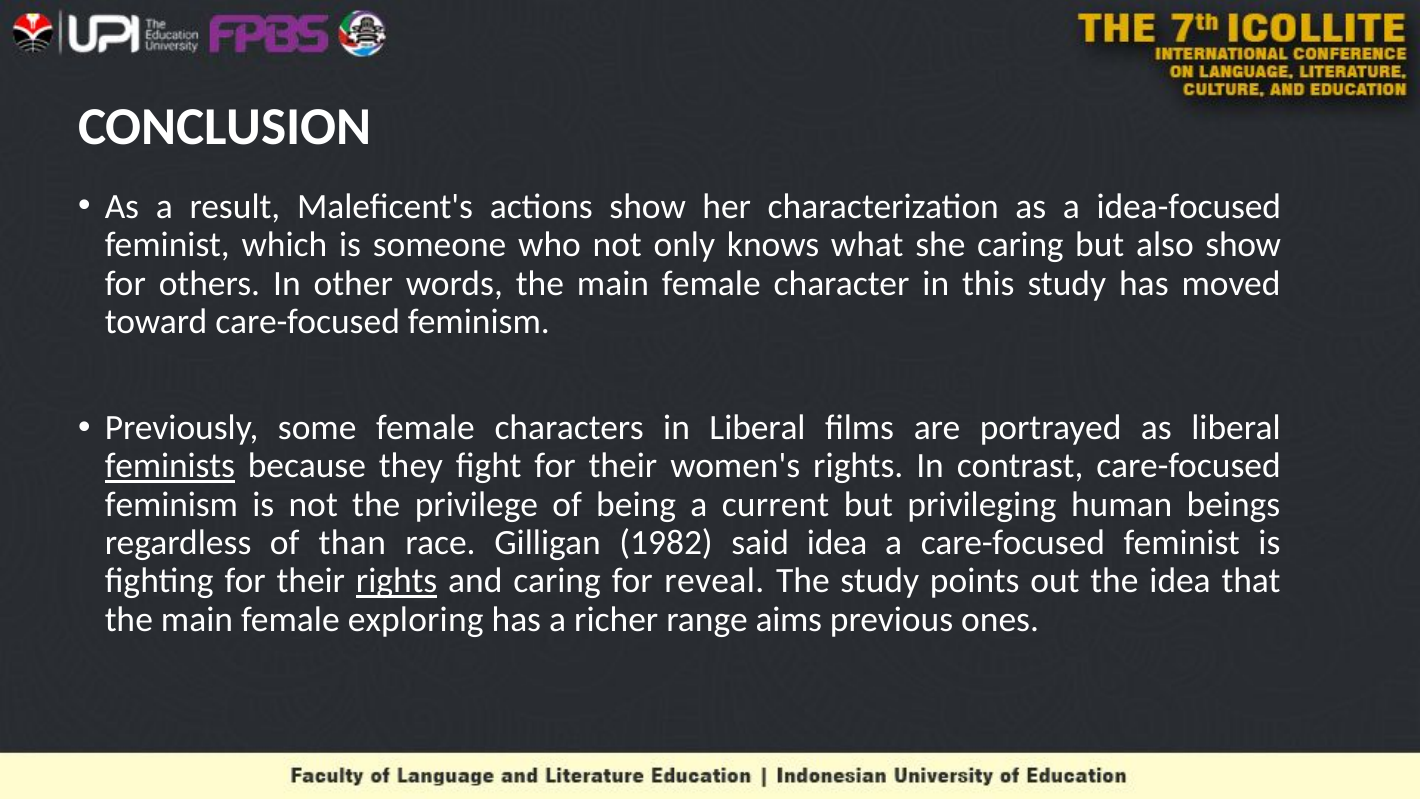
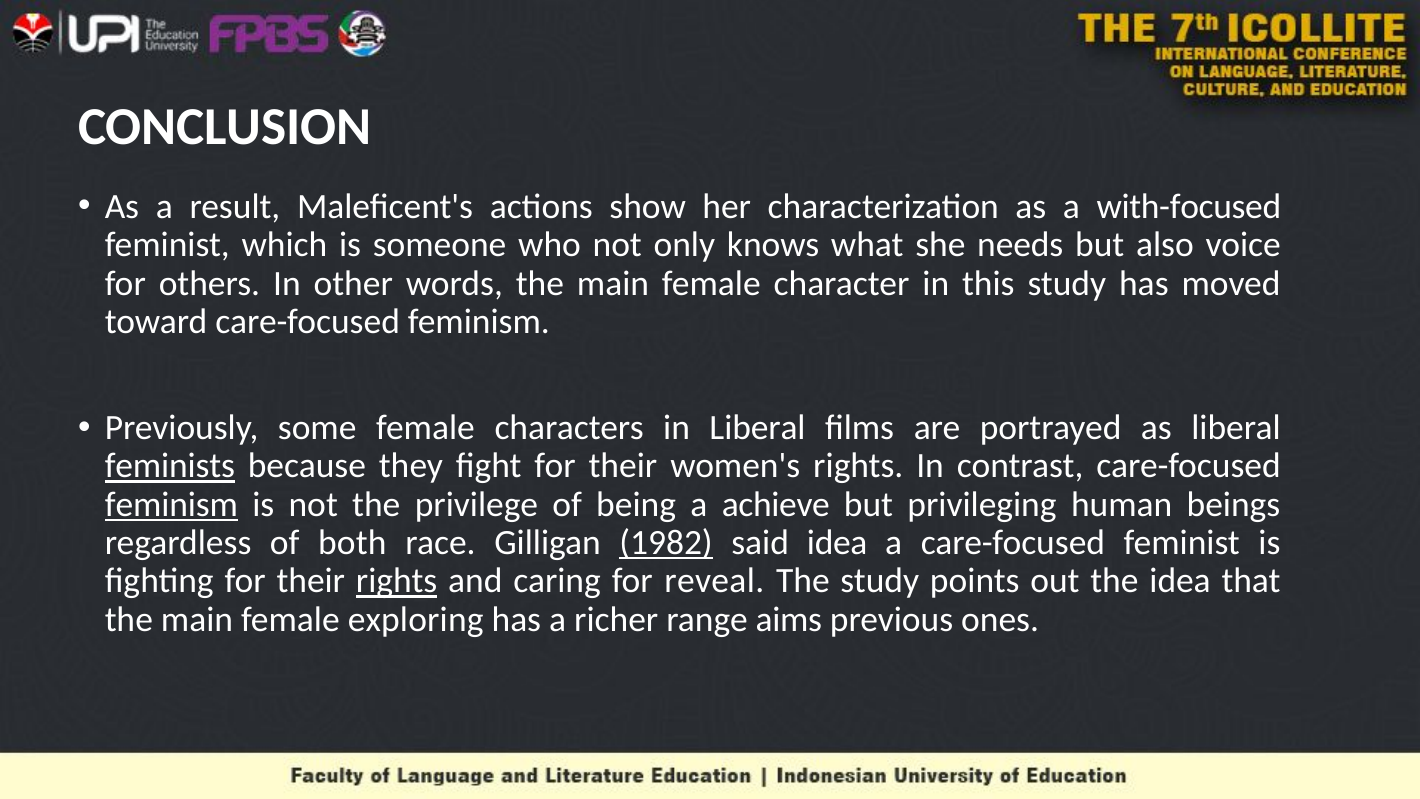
idea-focused: idea-focused -> with-focused (1189, 207)
she caring: caring -> needs (1020, 245)
also show: show -> voice (1243, 245)
feminism underline: none -> present (171, 504)
current: current -> achieve (776, 504)
than: than -> both (352, 543)
1982 underline: none -> present (666, 543)
